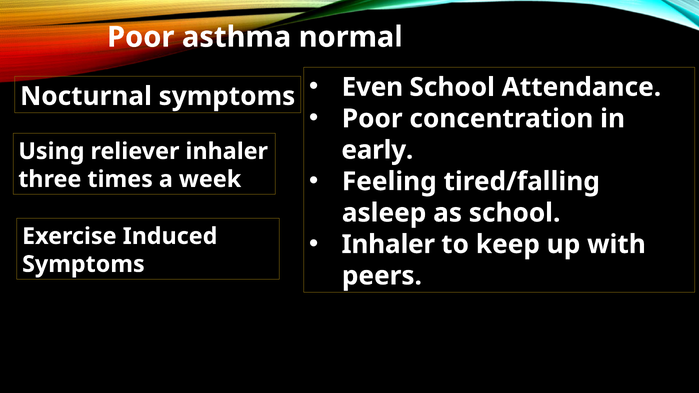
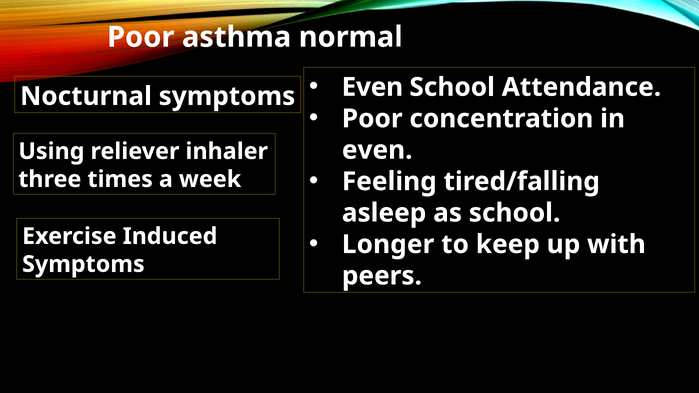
early: early -> even (377, 150)
Inhaler: Inhaler -> Longer (388, 244)
